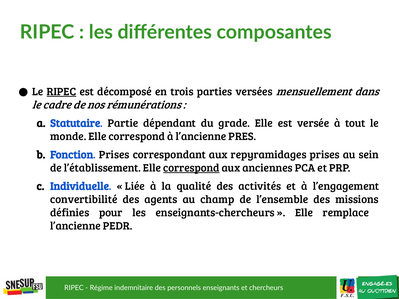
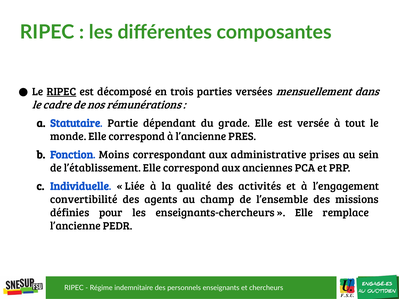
Fonction Prises: Prises -> Moins (114, 155)
repyramidages: repyramidages -> administrative (269, 155)
correspond underline: present -> none (191, 168)
